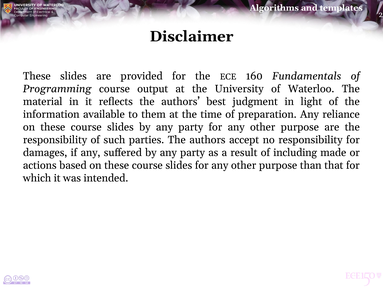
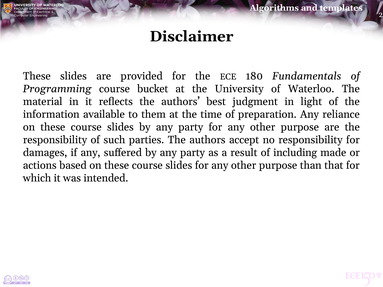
160: 160 -> 180 (254, 76)
output: output -> bucket (153, 89)
